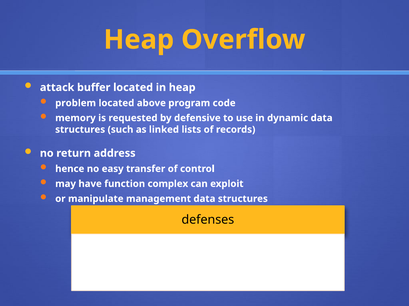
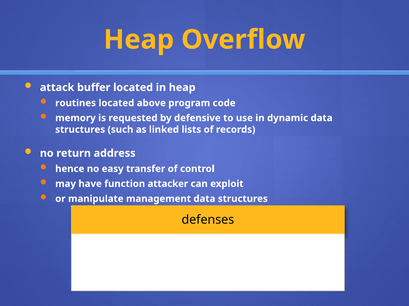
problem: problem -> routines (76, 103)
complex: complex -> attacker (168, 184)
